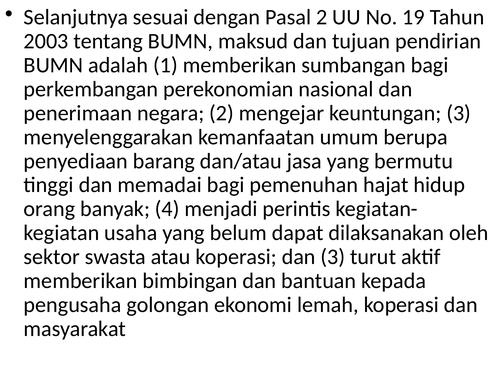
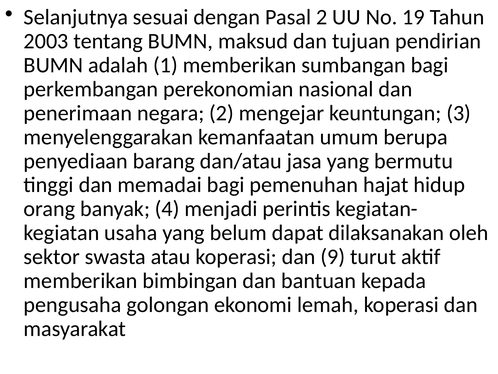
dan 3: 3 -> 9 (333, 257)
